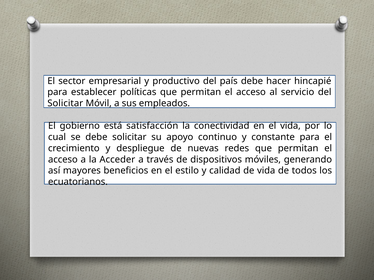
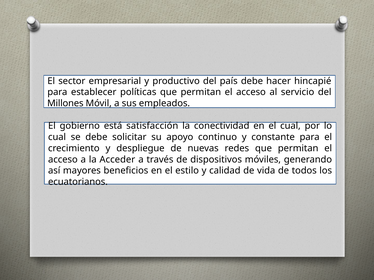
Solicitar: Solicitar -> Millones (65, 104)
el vida: vida -> cual (290, 126)
